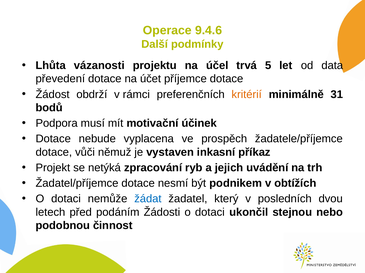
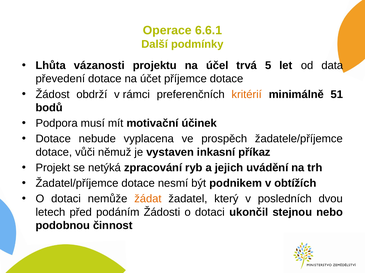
9.4.6: 9.4.6 -> 6.6.1 (209, 31)
31: 31 -> 51 (337, 95)
žádat colour: blue -> orange (148, 199)
